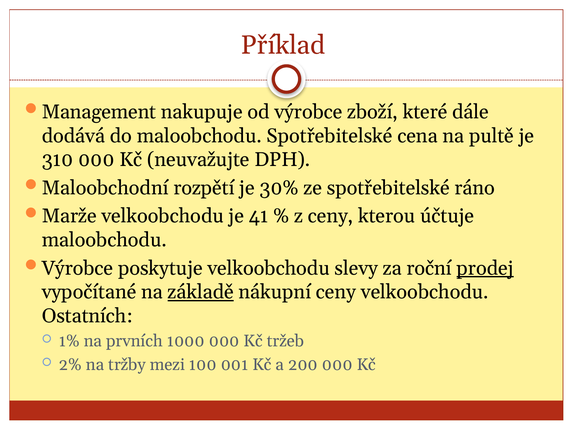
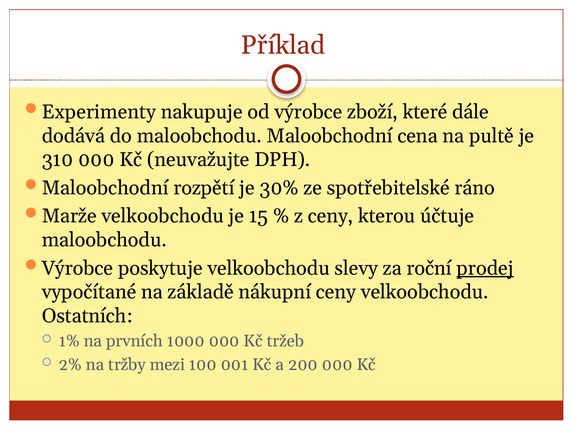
Management: Management -> Experimenty (99, 112)
maloobchodu Spotřebitelské: Spotřebitelské -> Maloobchodní (330, 136)
41: 41 -> 15 (258, 216)
základě underline: present -> none (201, 292)
